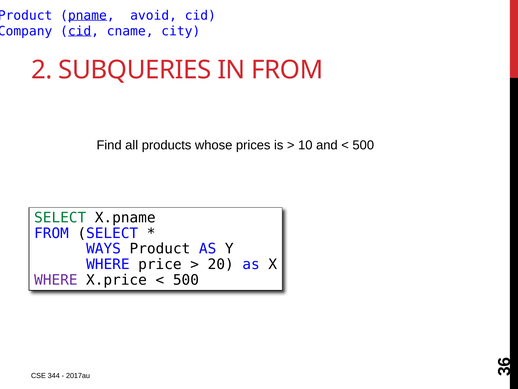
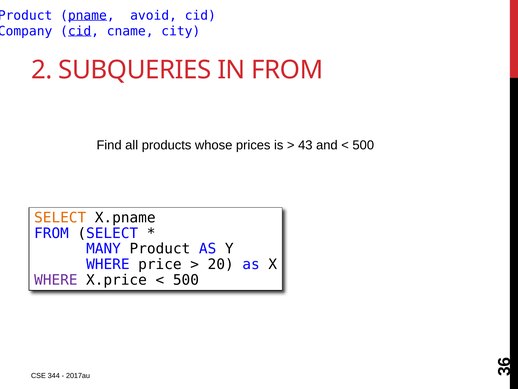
10: 10 -> 43 (305, 145)
SELECT colour: green -> orange (60, 217)
WAYS: WAYS -> MANY (104, 248)
